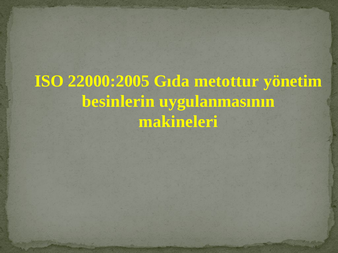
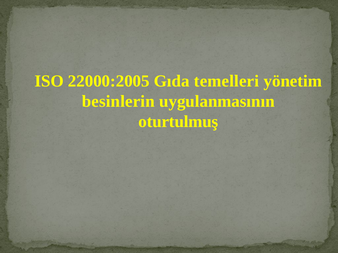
metottur: metottur -> temelleri (226, 81)
makineleri: makineleri -> oturtulmuş (178, 122)
